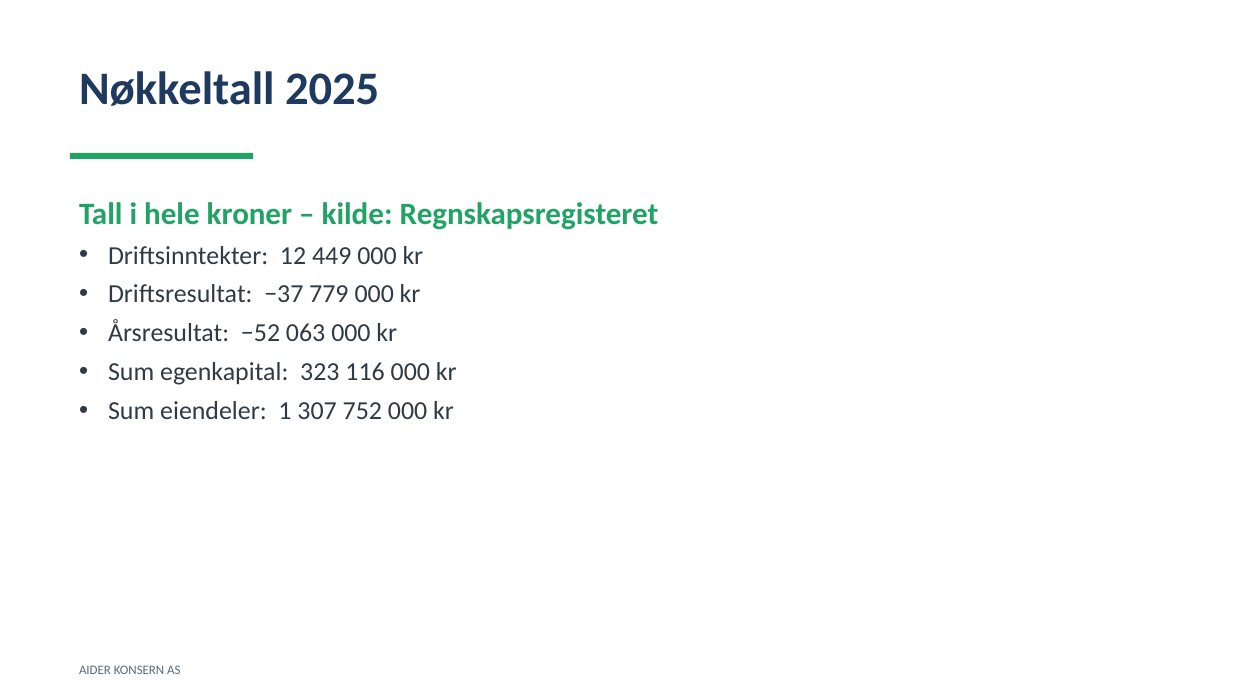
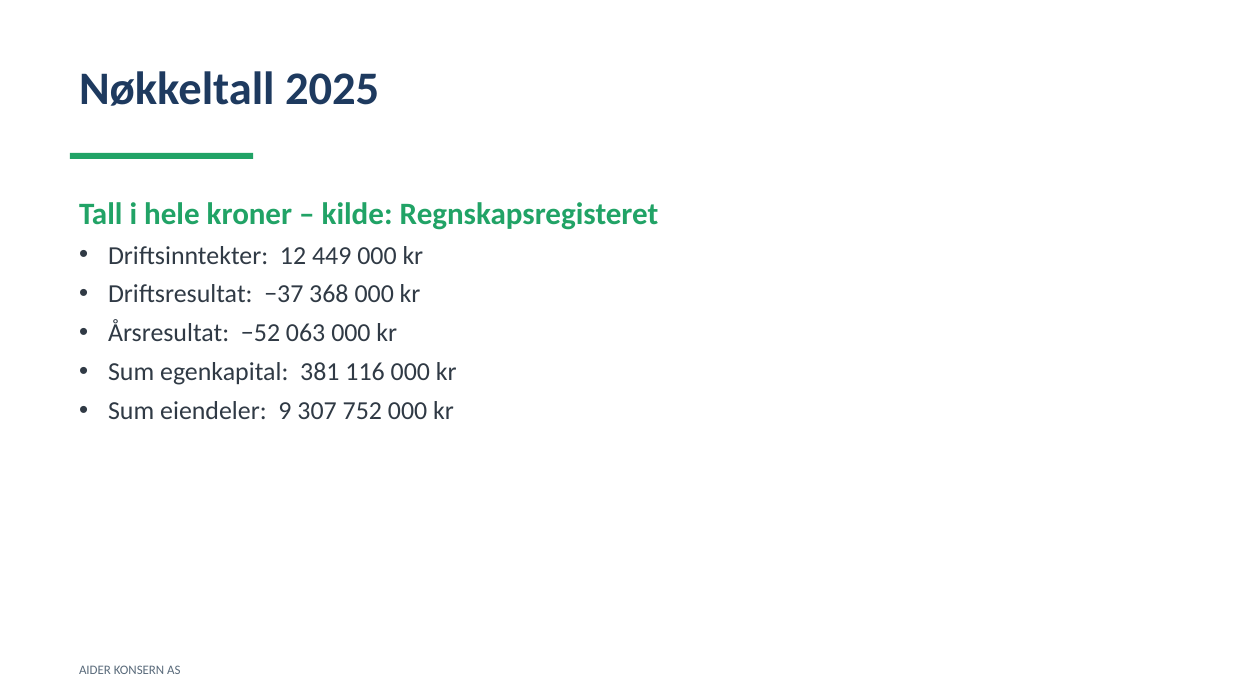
779: 779 -> 368 (329, 294)
323: 323 -> 381 (320, 372)
1: 1 -> 9 (285, 411)
